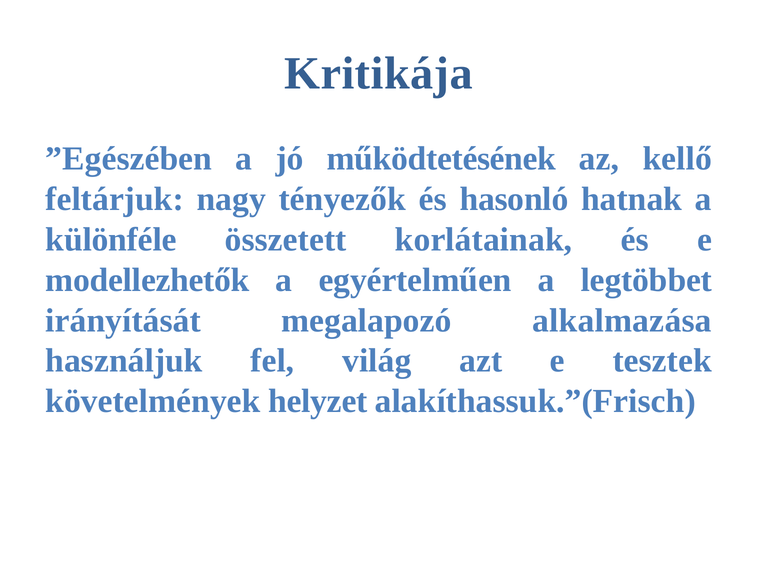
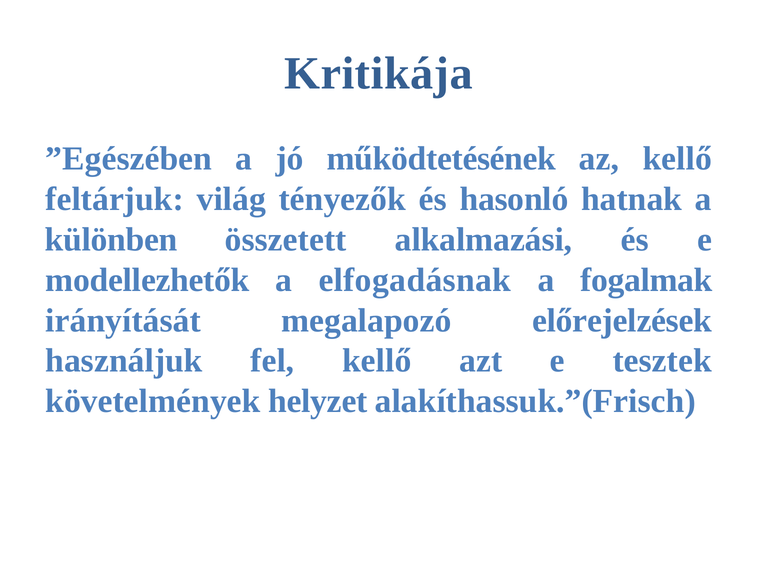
nagy: nagy -> világ (231, 199)
különféle: különféle -> különben (111, 240)
korlátainak: korlátainak -> alkalmazási (484, 240)
egyértelműen: egyértelműen -> elfogadásnak (415, 280)
legtöbbet: legtöbbet -> fogalmak (646, 280)
alkalmazása: alkalmazása -> előrejelzések (622, 321)
fel világ: világ -> kellő (377, 361)
